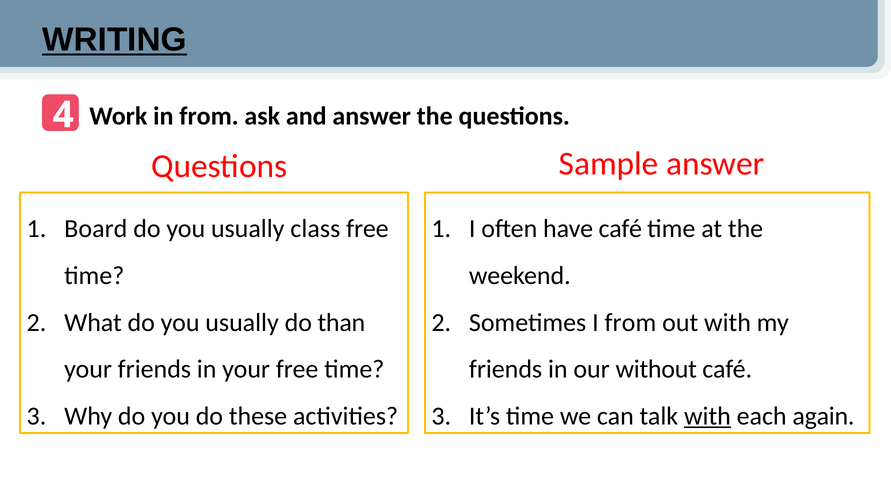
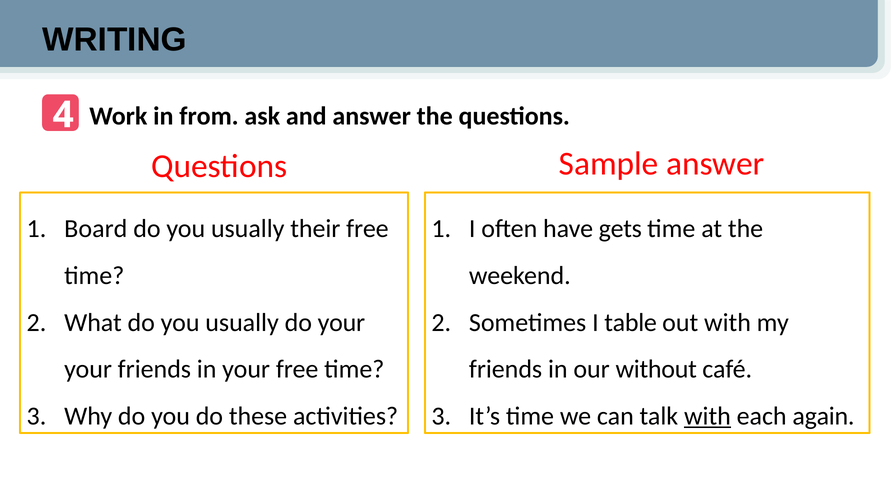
WRITING underline: present -> none (114, 40)
class: class -> their (315, 229)
have café: café -> gets (620, 229)
do than: than -> your (341, 323)
I from: from -> table (631, 323)
